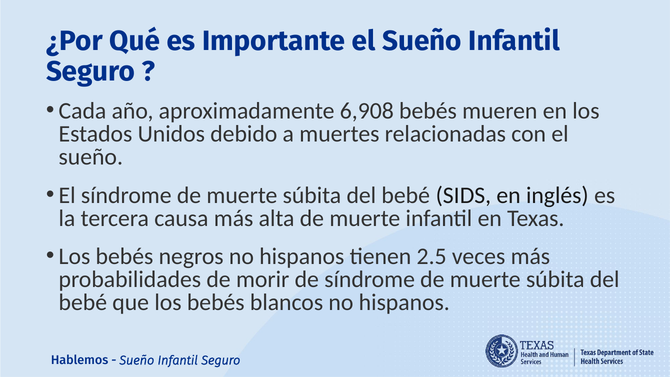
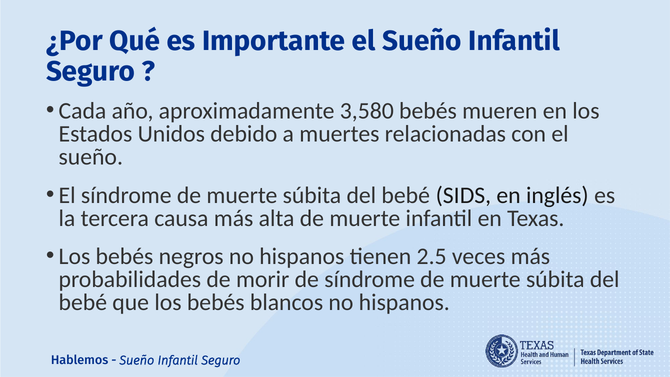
6,908: 6,908 -> 3,580 (367, 111)
